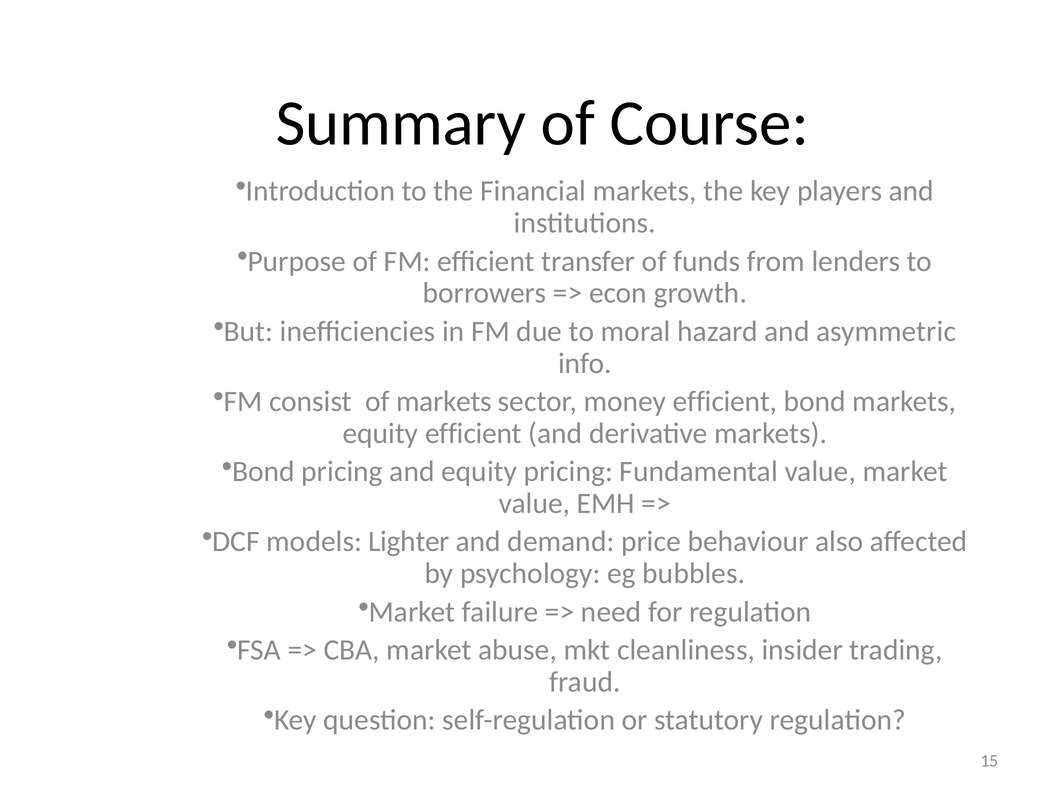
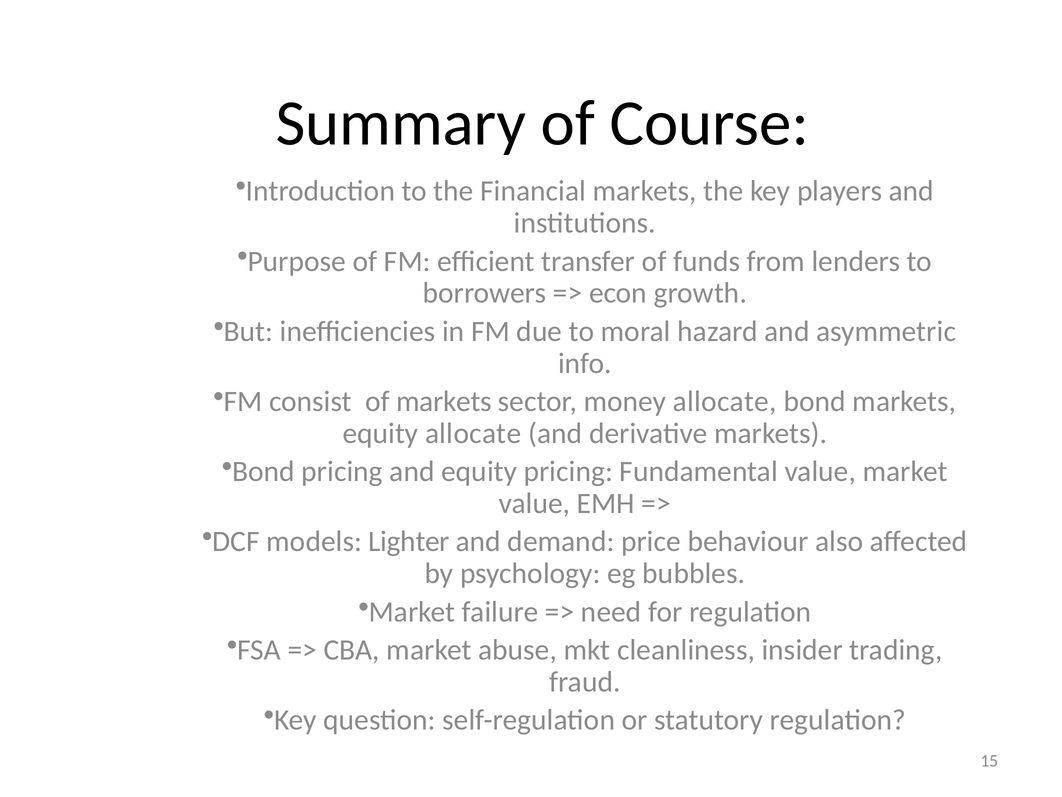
money efficient: efficient -> allocate (725, 401)
equity efficient: efficient -> allocate (473, 433)
